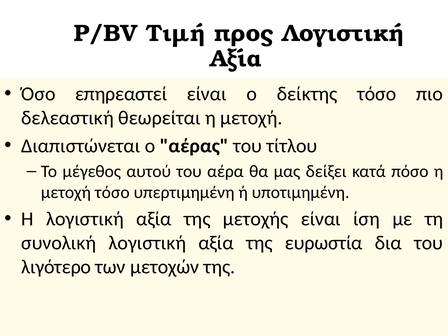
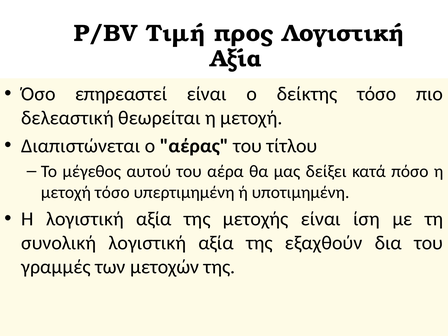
ευρωστία: ευρωστία -> εξαχθούν (324, 243)
λιγότερο: λιγότερο -> γραμμές (56, 267)
